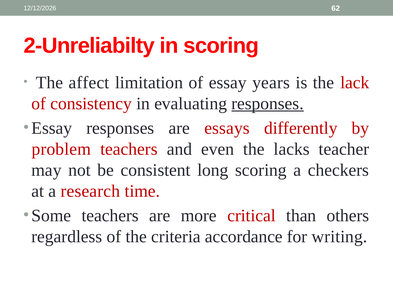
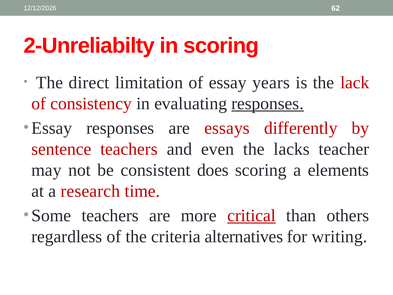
affect: affect -> direct (89, 82)
problem: problem -> sentence (61, 149)
long: long -> does (213, 170)
checkers: checkers -> elements (338, 170)
critical underline: none -> present (252, 215)
accordance: accordance -> alternatives (244, 236)
